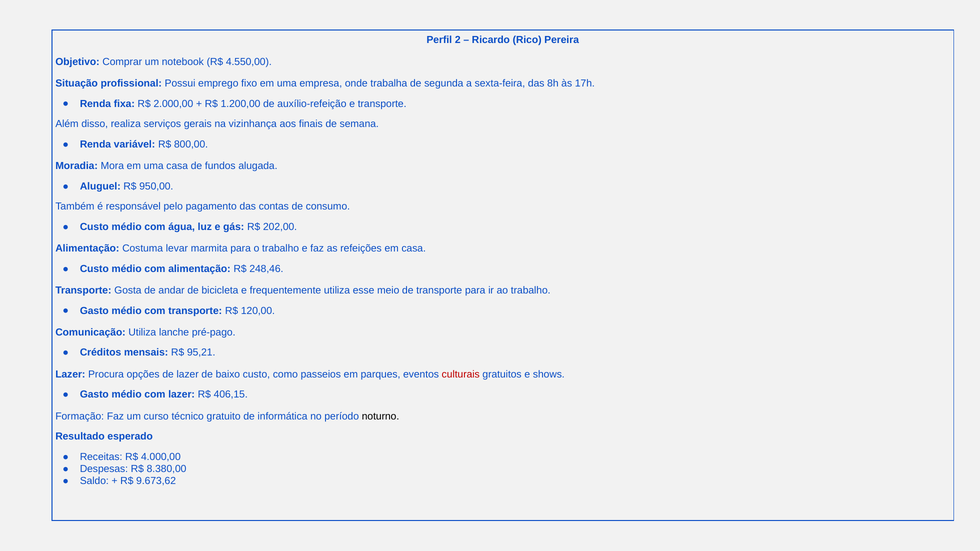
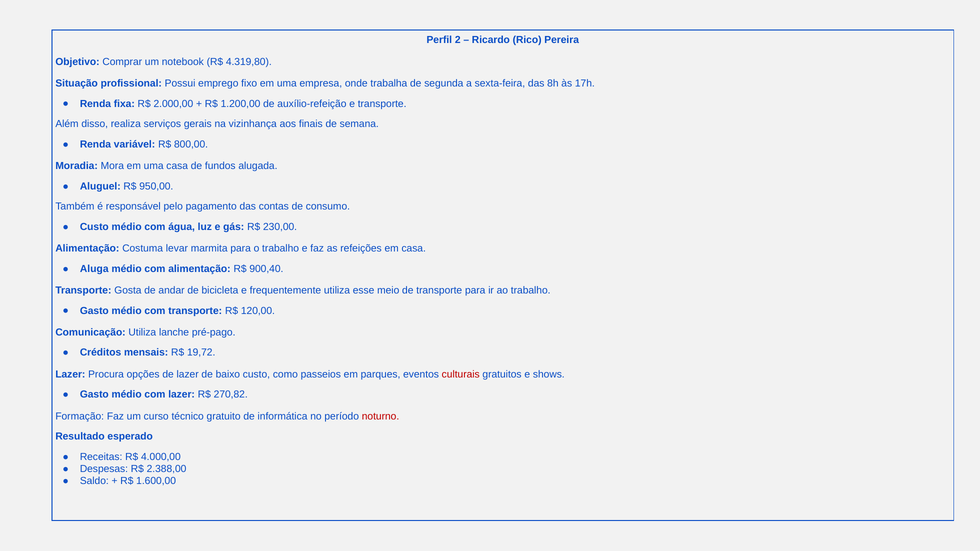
4.550,00: 4.550,00 -> 4.319,80 (249, 62)
202,00: 202,00 -> 230,00 (280, 227)
Custo: Custo -> Aluga (94, 269)
248,46: 248,46 -> 900,40 (266, 269)
95,21: 95,21 -> 19,72 (201, 353)
406,15: 406,15 -> 270,82 (231, 395)
noturno colour: black -> red (381, 416)
8.380,00: 8.380,00 -> 2.388,00 (167, 469)
9.673,62: 9.673,62 -> 1.600,00 (156, 481)
